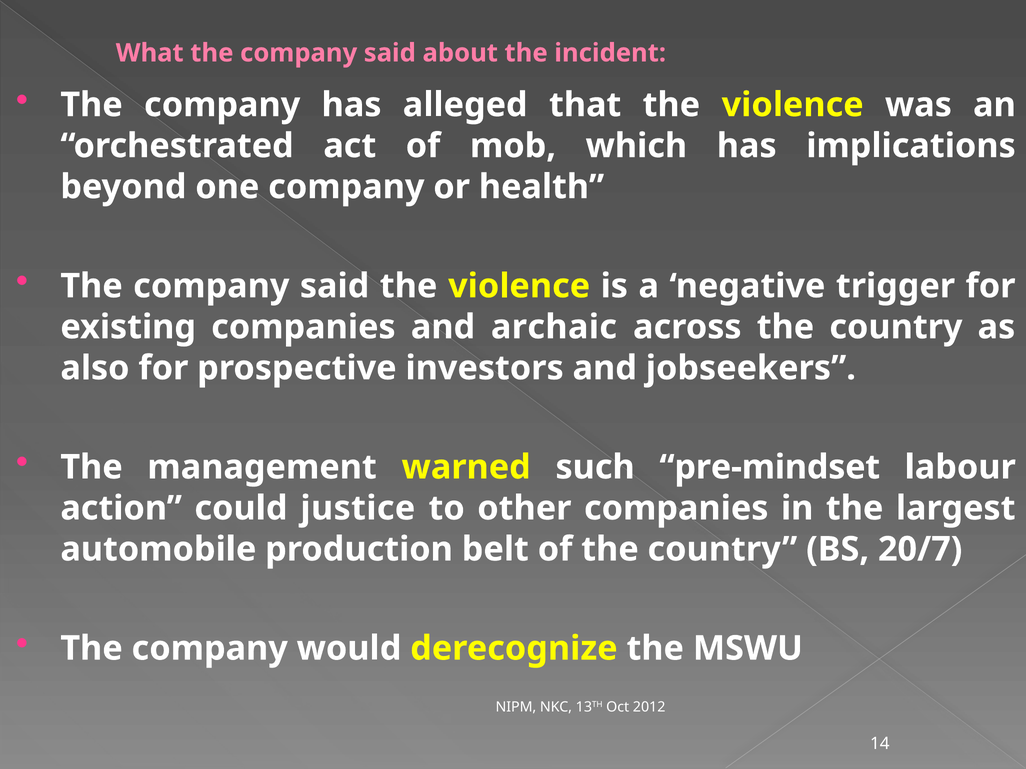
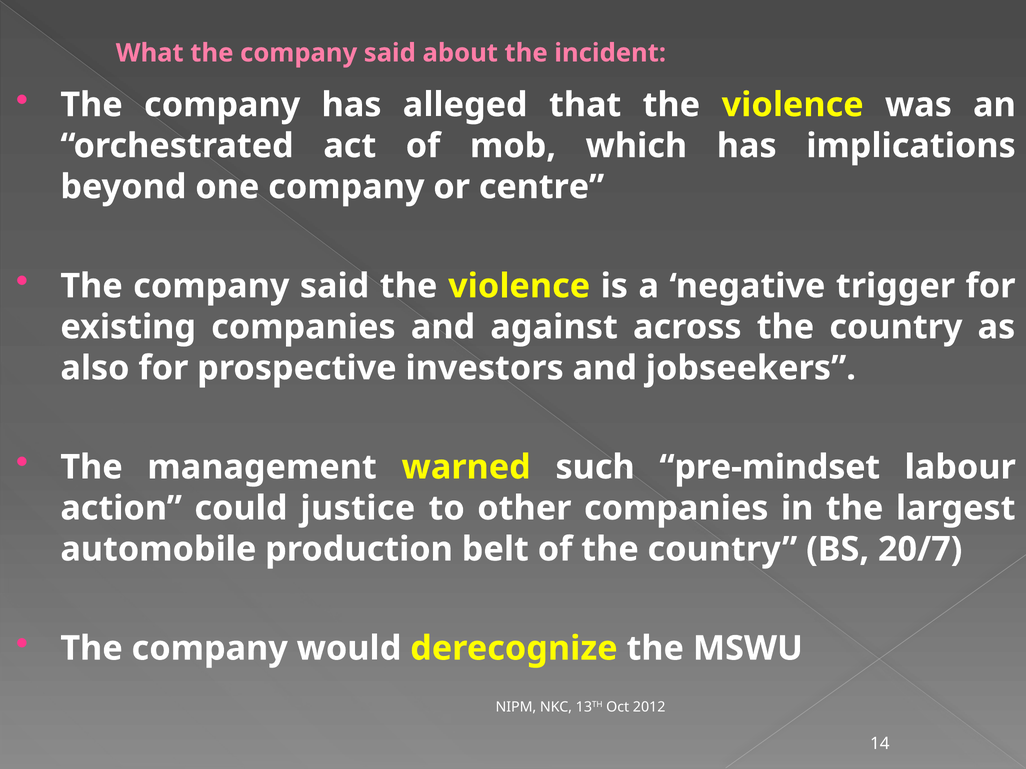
health: health -> centre (542, 187)
archaic: archaic -> against (554, 327)
